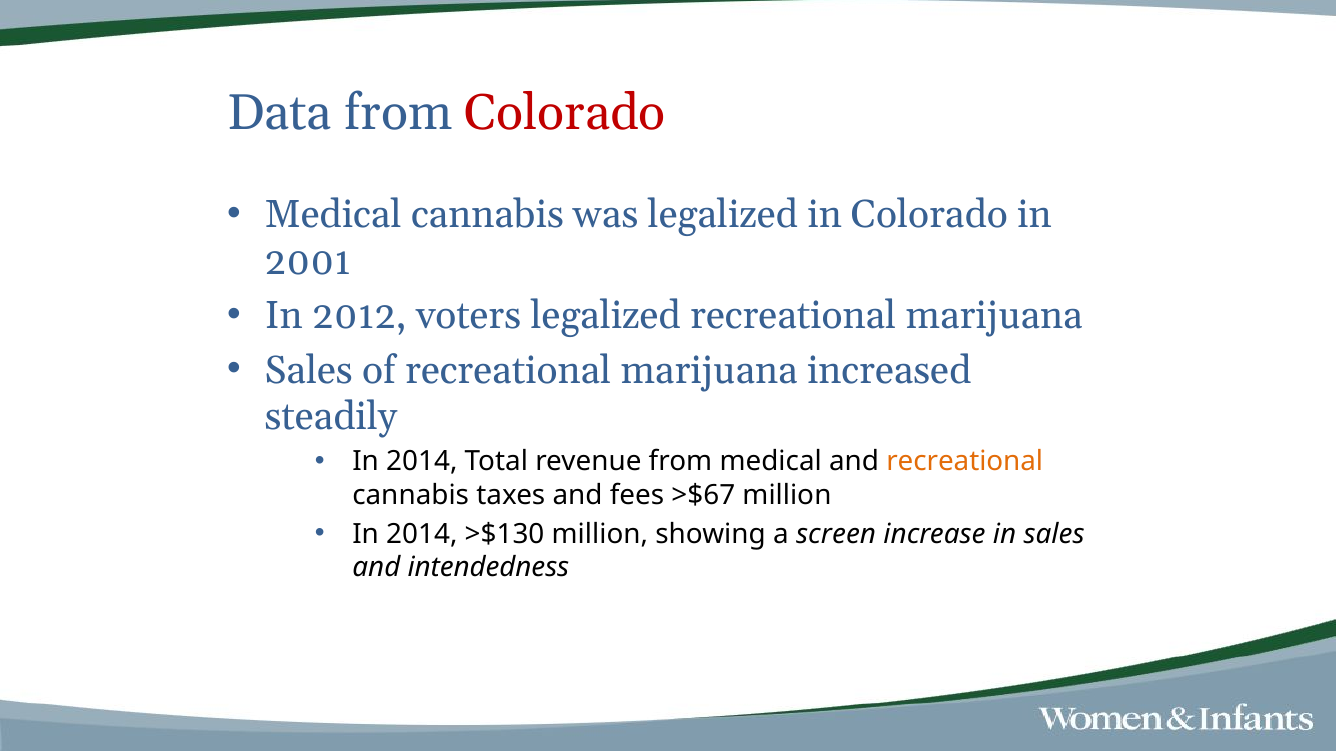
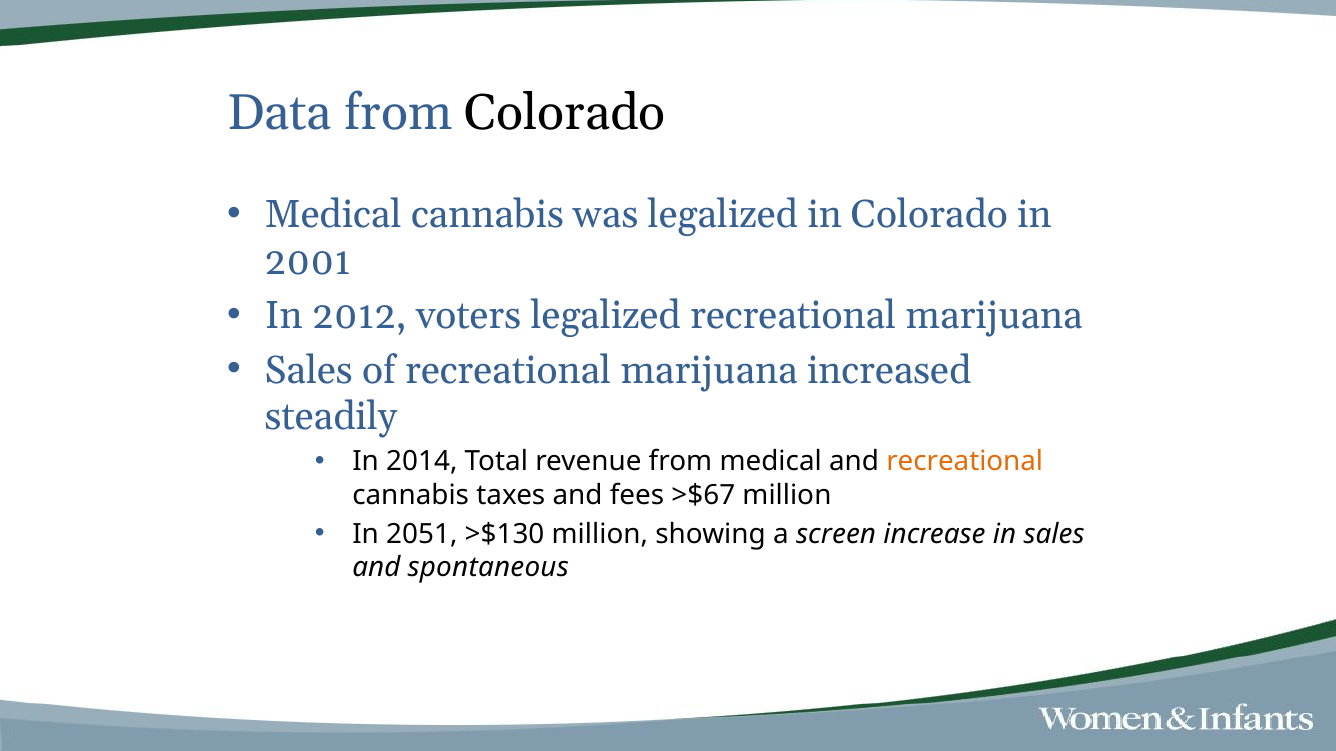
Colorado colour: red -> black (565, 113)
2014: 2014 -> 2051 (422, 534)
intendedness: intendedness -> spontaneous (488, 568)
